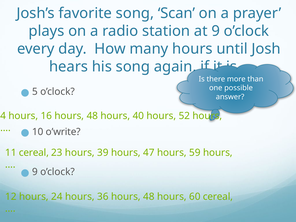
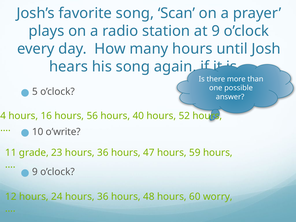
16 hours 48: 48 -> 56 (92, 116)
11 cereal: cereal -> grade (34, 153)
23 hours 39: 39 -> 36 (103, 153)
60 cereal: cereal -> worry (218, 197)
